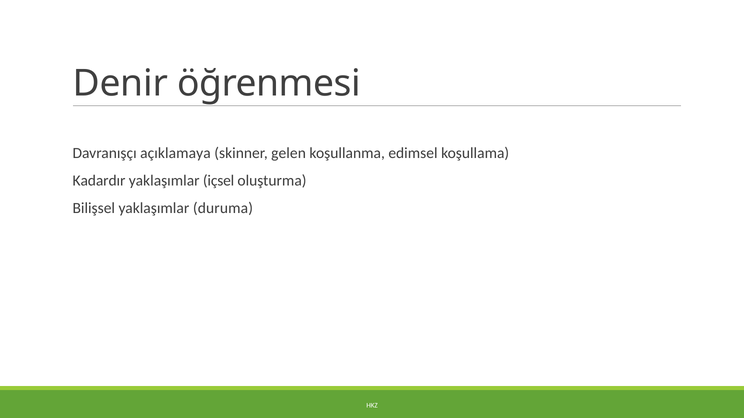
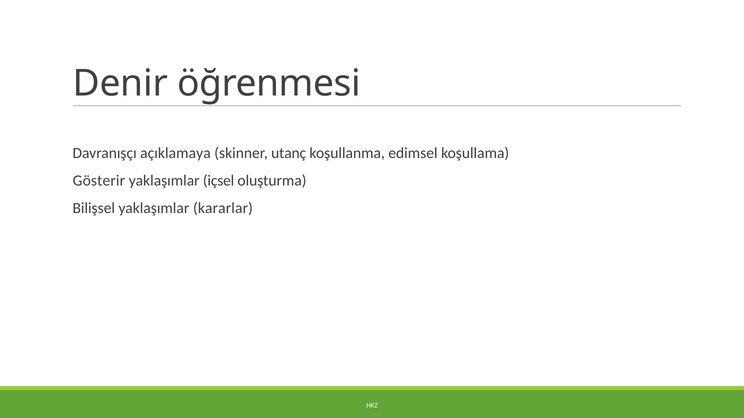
gelen: gelen -> utanç (289, 153)
Kadardır: Kadardır -> Gösterir (99, 181)
duruma: duruma -> kararlar (223, 208)
